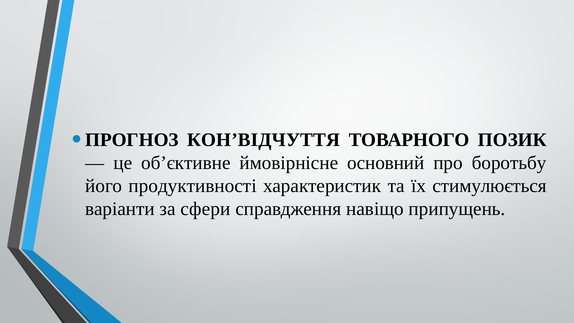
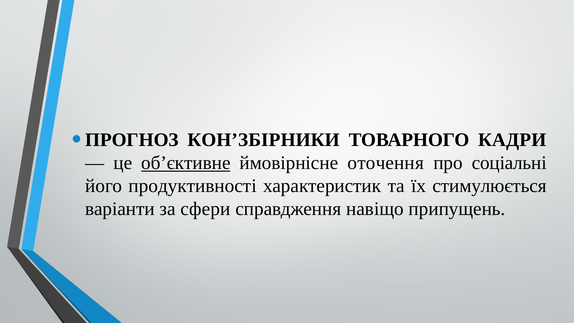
КОН’ВІДЧУТТЯ: КОН’ВІДЧУТТЯ -> КОН’ЗБІРНИКИ (264, 140)
ПОЗИК: ПОЗИК -> КАДРИ (512, 140)
об’єктивне underline: none -> present (186, 163)
основний: основний -> оточення (386, 163)
боротьбу: боротьбу -> соціальні (509, 163)
